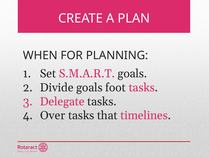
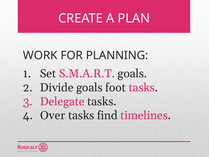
WHEN: WHEN -> WORK (40, 55)
that: that -> find (107, 115)
